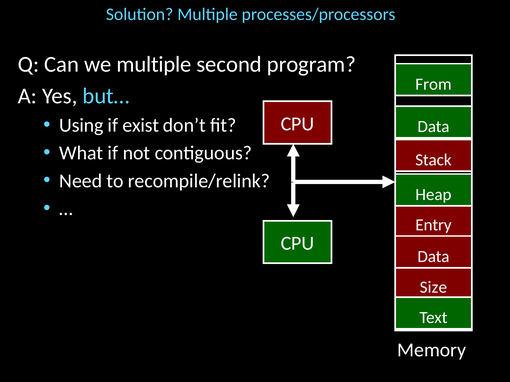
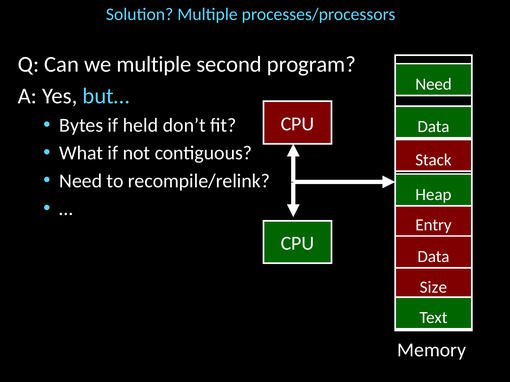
From: From -> Need (434, 84)
Using: Using -> Bytes (81, 126)
exist: exist -> held (141, 126)
